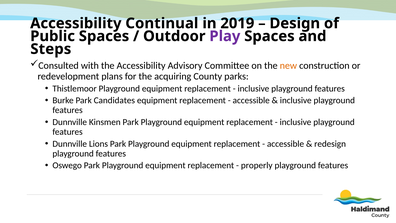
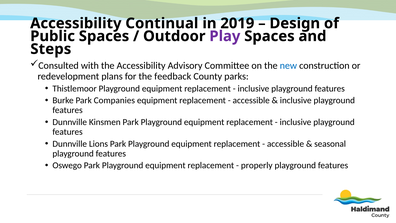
new colour: orange -> blue (288, 66)
acquiring: acquiring -> feedback (173, 76)
Candidates: Candidates -> Companies (114, 100)
redesign: redesign -> seasonal (330, 144)
